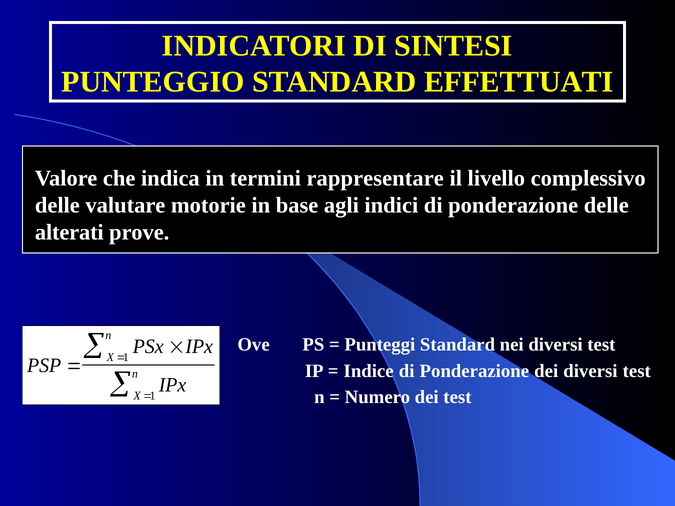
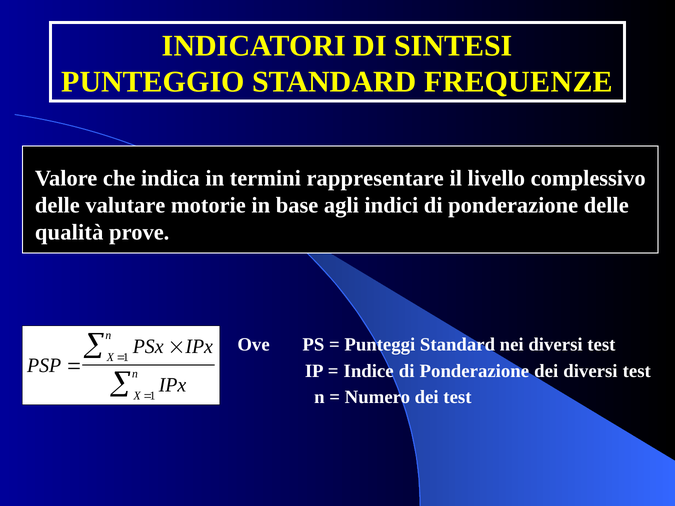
EFFETTUATI: EFFETTUATI -> FREQUENZE (518, 82)
alterati: alterati -> qualità (69, 233)
